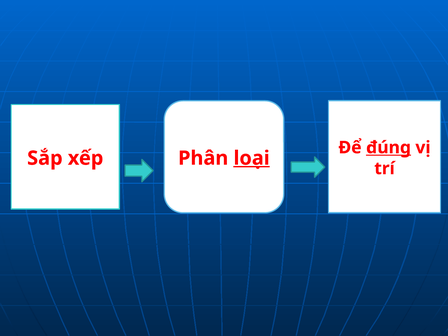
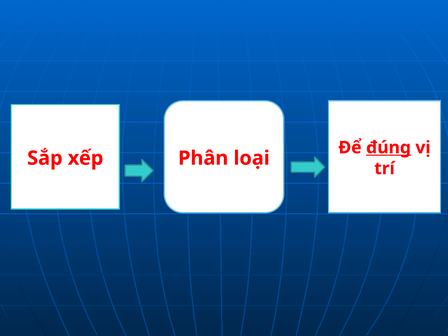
loại underline: present -> none (252, 158)
